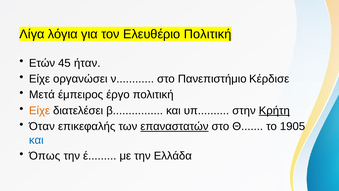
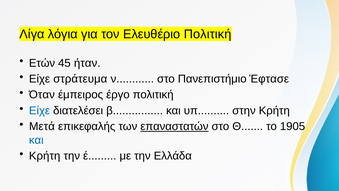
οργανώσει: οργανώσει -> στράτευμα (80, 79)
Κέρδισε: Κέρδισε -> Έφτασε (269, 79)
Μετά: Μετά -> Όταν (42, 95)
Είχε colour: orange -> blue (39, 110)
Κρήτη underline: present -> none (274, 110)
Όταν: Όταν -> Μετά (42, 126)
Όπως: Όπως -> Κρήτη (45, 156)
